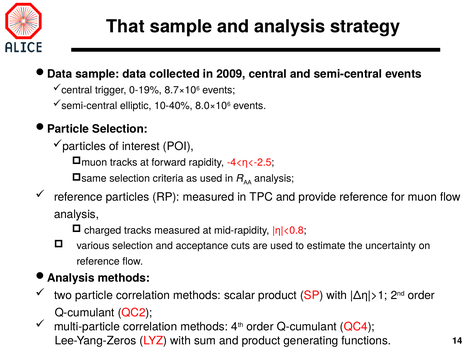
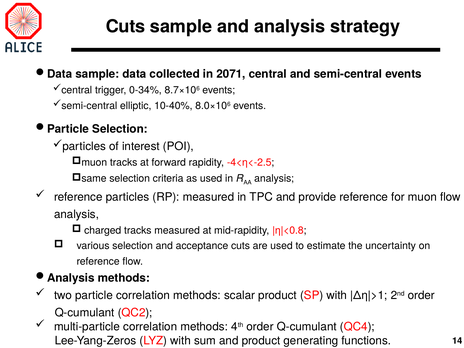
That: That -> Cuts (126, 27)
2009: 2009 -> 2071 (231, 74)
0-19%: 0-19% -> 0-34% (145, 90)
